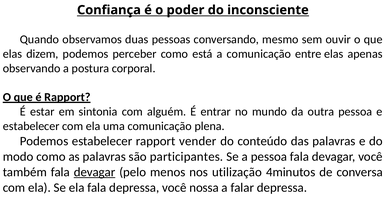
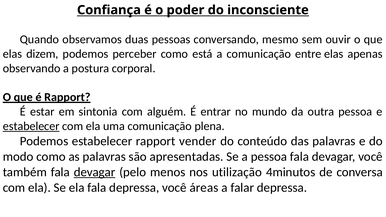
estabelecer underline: none -> present (31, 126)
participantes: participantes -> apresentadas (187, 157)
nossa: nossa -> áreas (204, 188)
